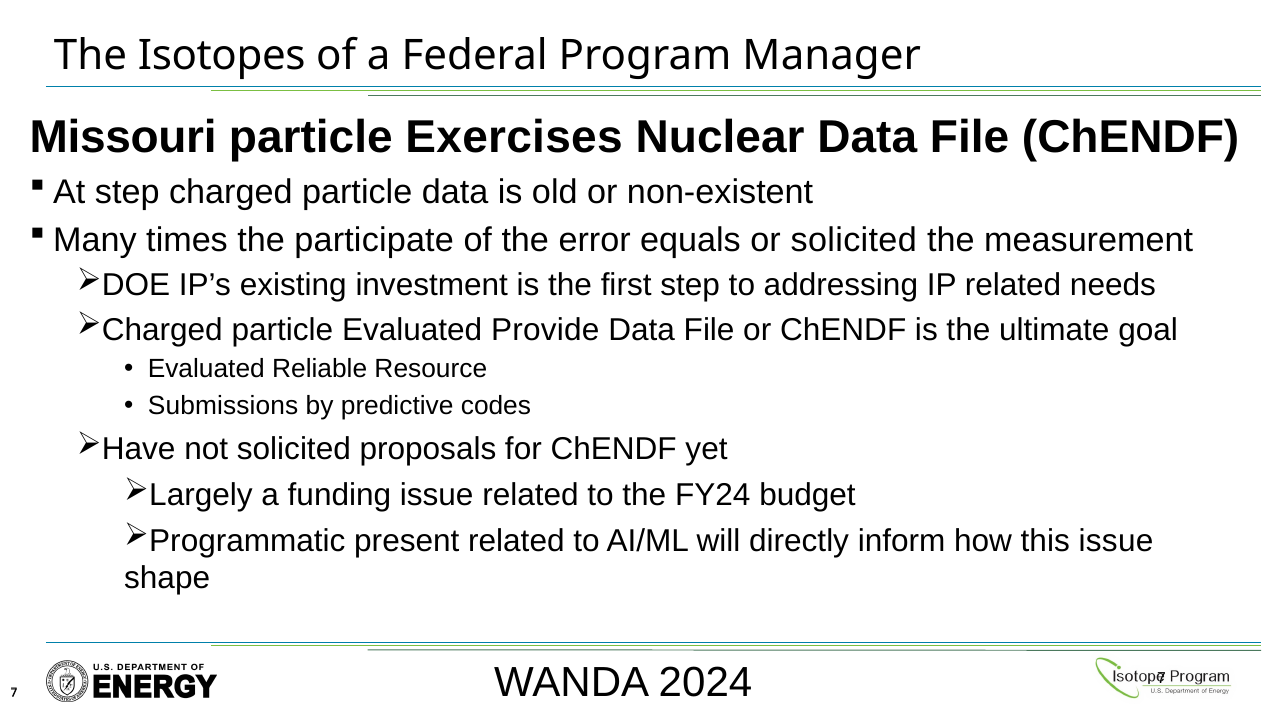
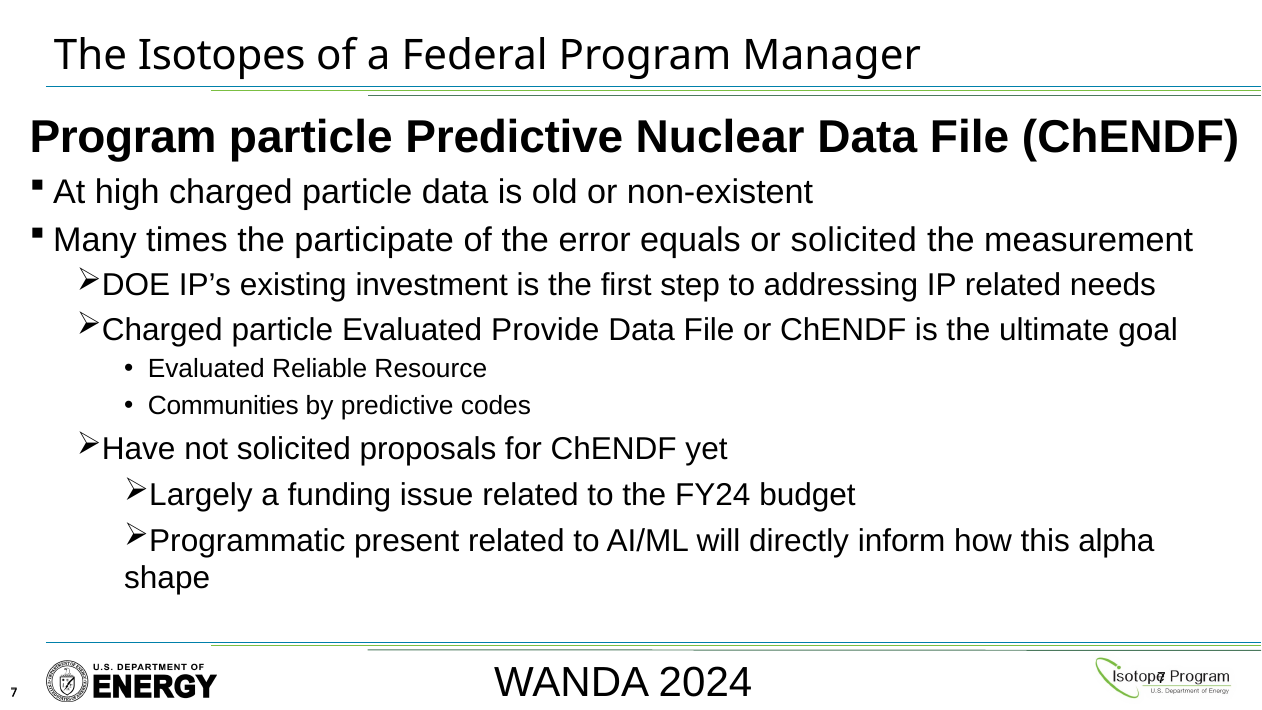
Missouri: Missouri -> Program (123, 138)
particle Exercises: Exercises -> Predictive (514, 138)
step: step -> high (127, 192)
Submissions: Submissions -> Communities (223, 406)
this issue: issue -> alpha (1116, 541)
